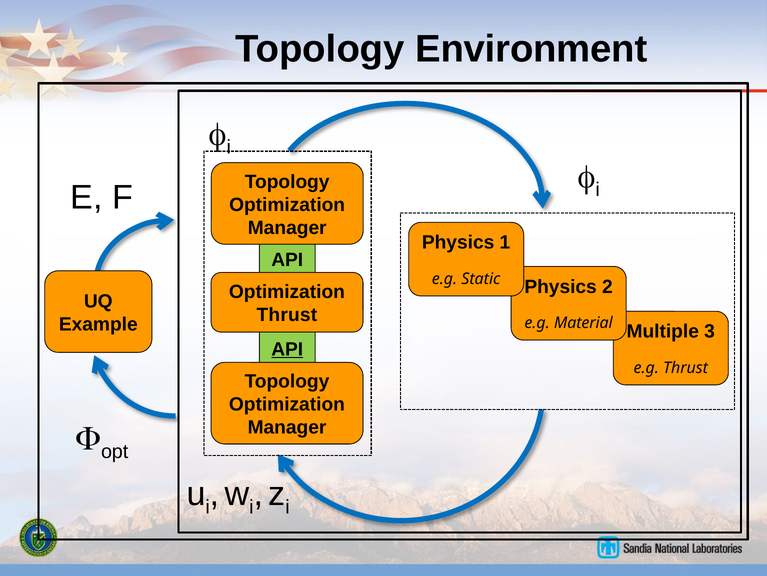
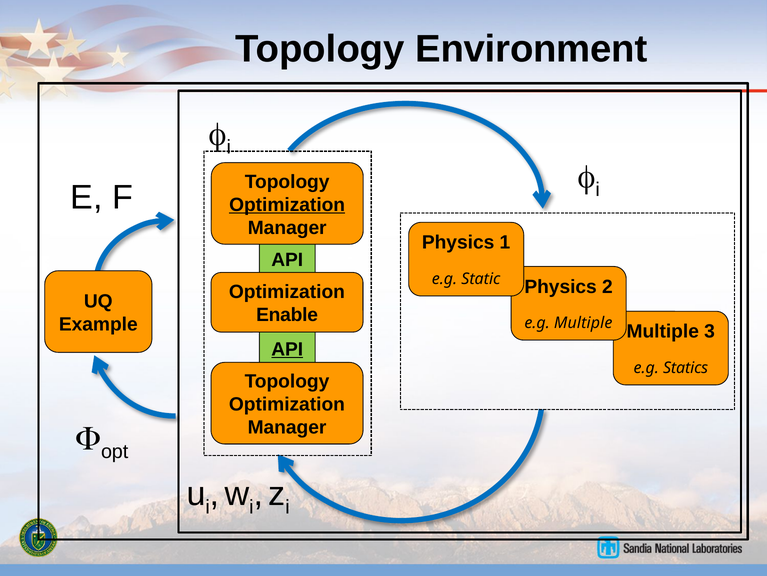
Optimization underline: none -> present (287, 205)
Thrust: Thrust -> Enable (287, 315)
e.g Material: Material -> Multiple (583, 323)
e.g Thrust: Thrust -> Statics (686, 367)
